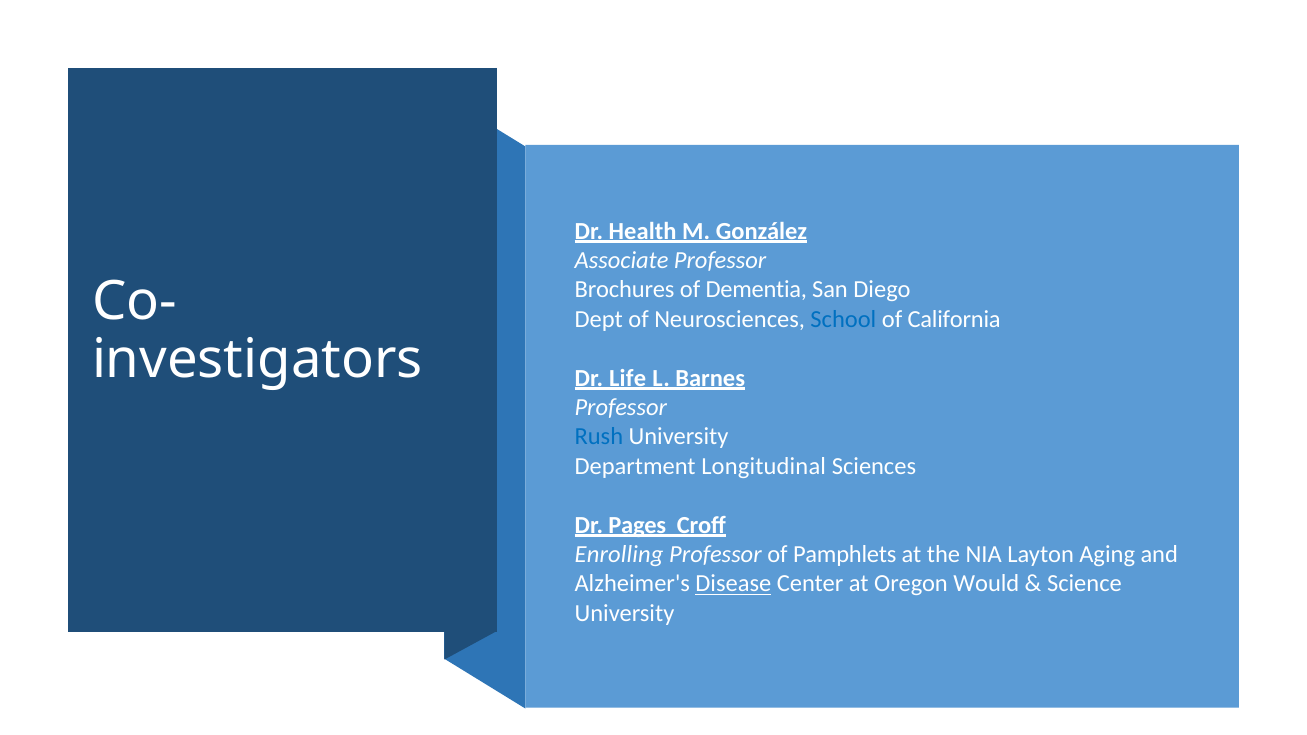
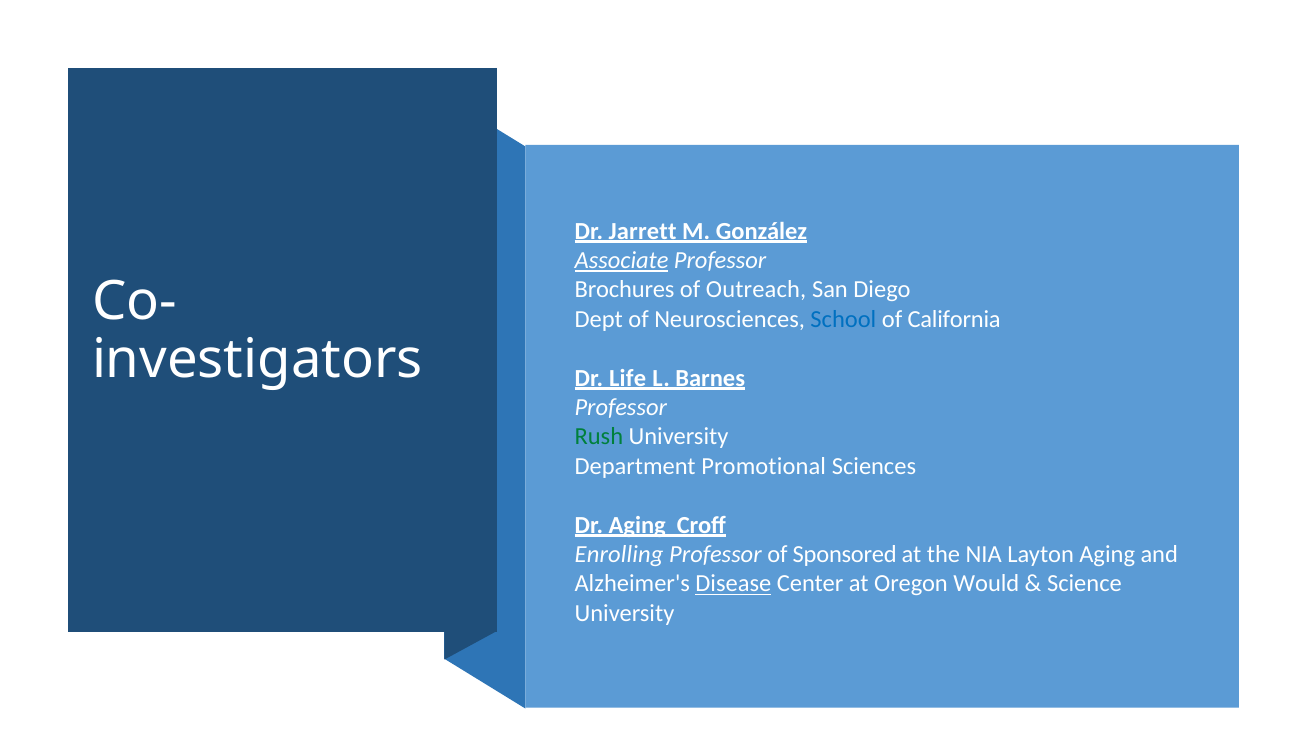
Health: Health -> Jarrett (643, 231)
Associate underline: none -> present (622, 260)
Dementia: Dementia -> Outreach (756, 290)
Rush colour: blue -> green (599, 437)
Longitudinal: Longitudinal -> Promotional (764, 466)
Dr Pages: Pages -> Aging (637, 525)
Pamphlets: Pamphlets -> Sponsored (845, 555)
